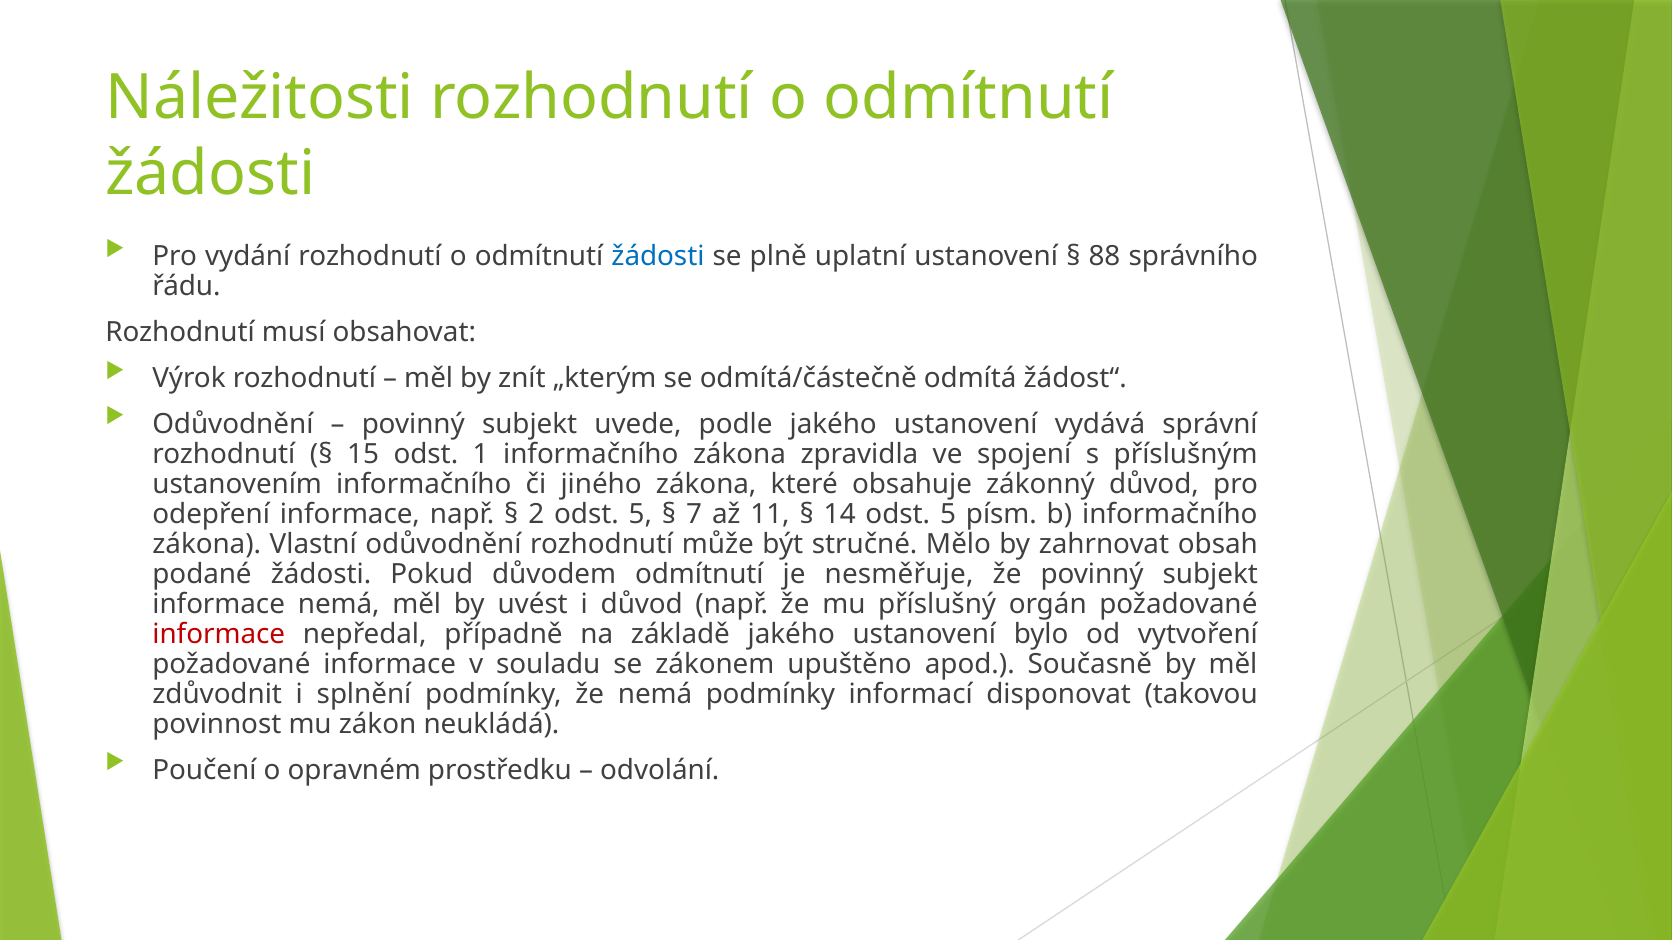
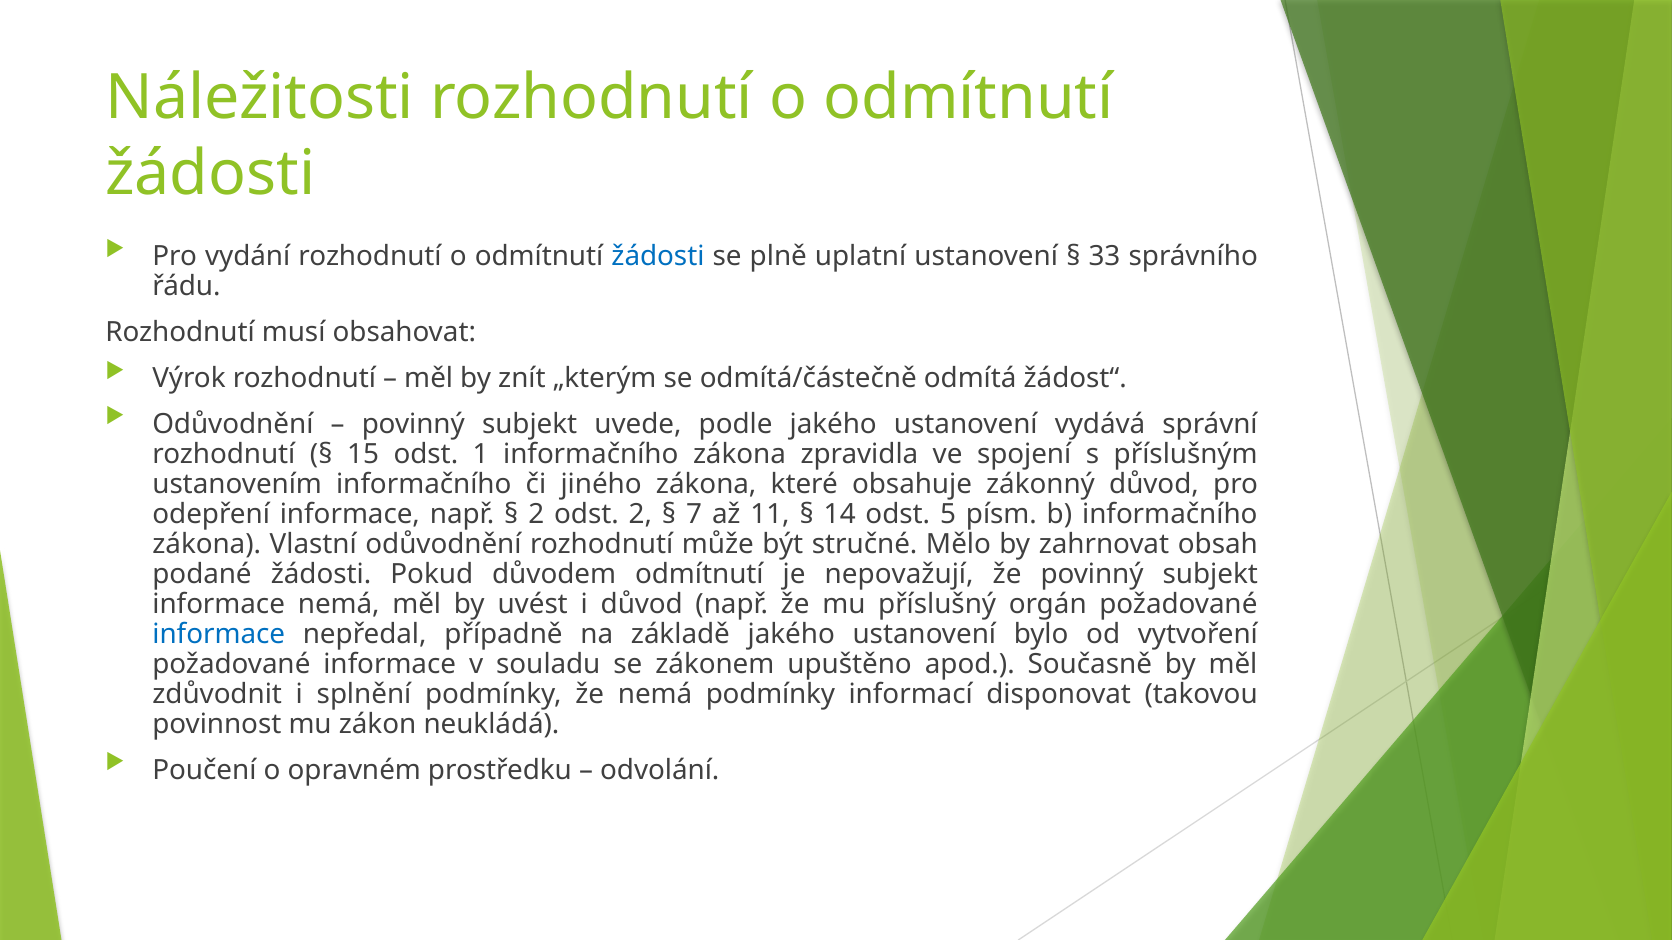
88: 88 -> 33 (1104, 257)
2 odst 5: 5 -> 2 (640, 514)
nesměřuje: nesměřuje -> nepovažují (899, 574)
informace colour: red -> blue (219, 635)
